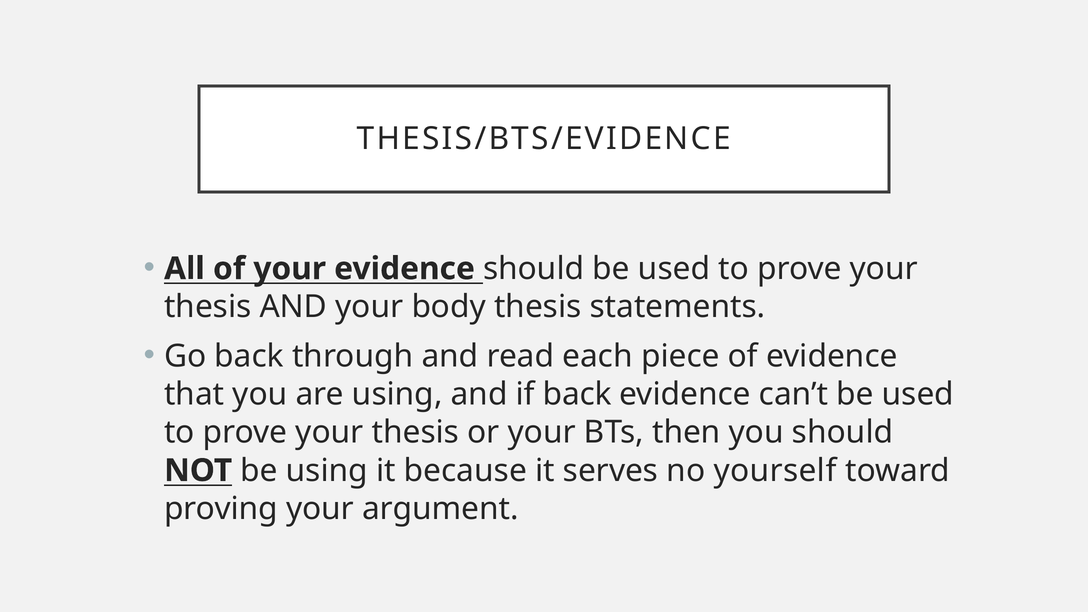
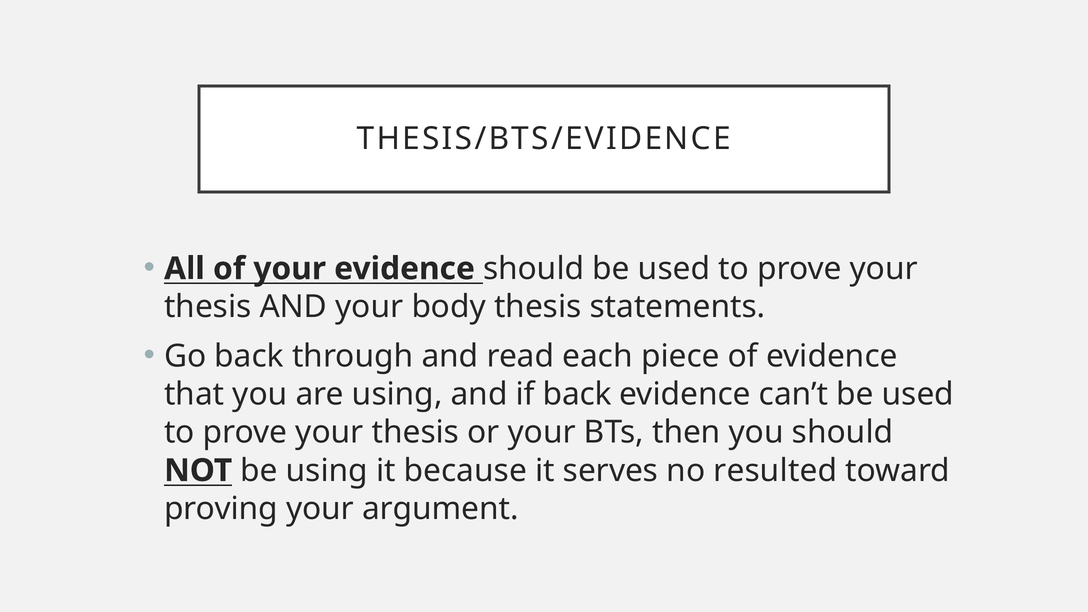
yourself: yourself -> resulted (775, 471)
